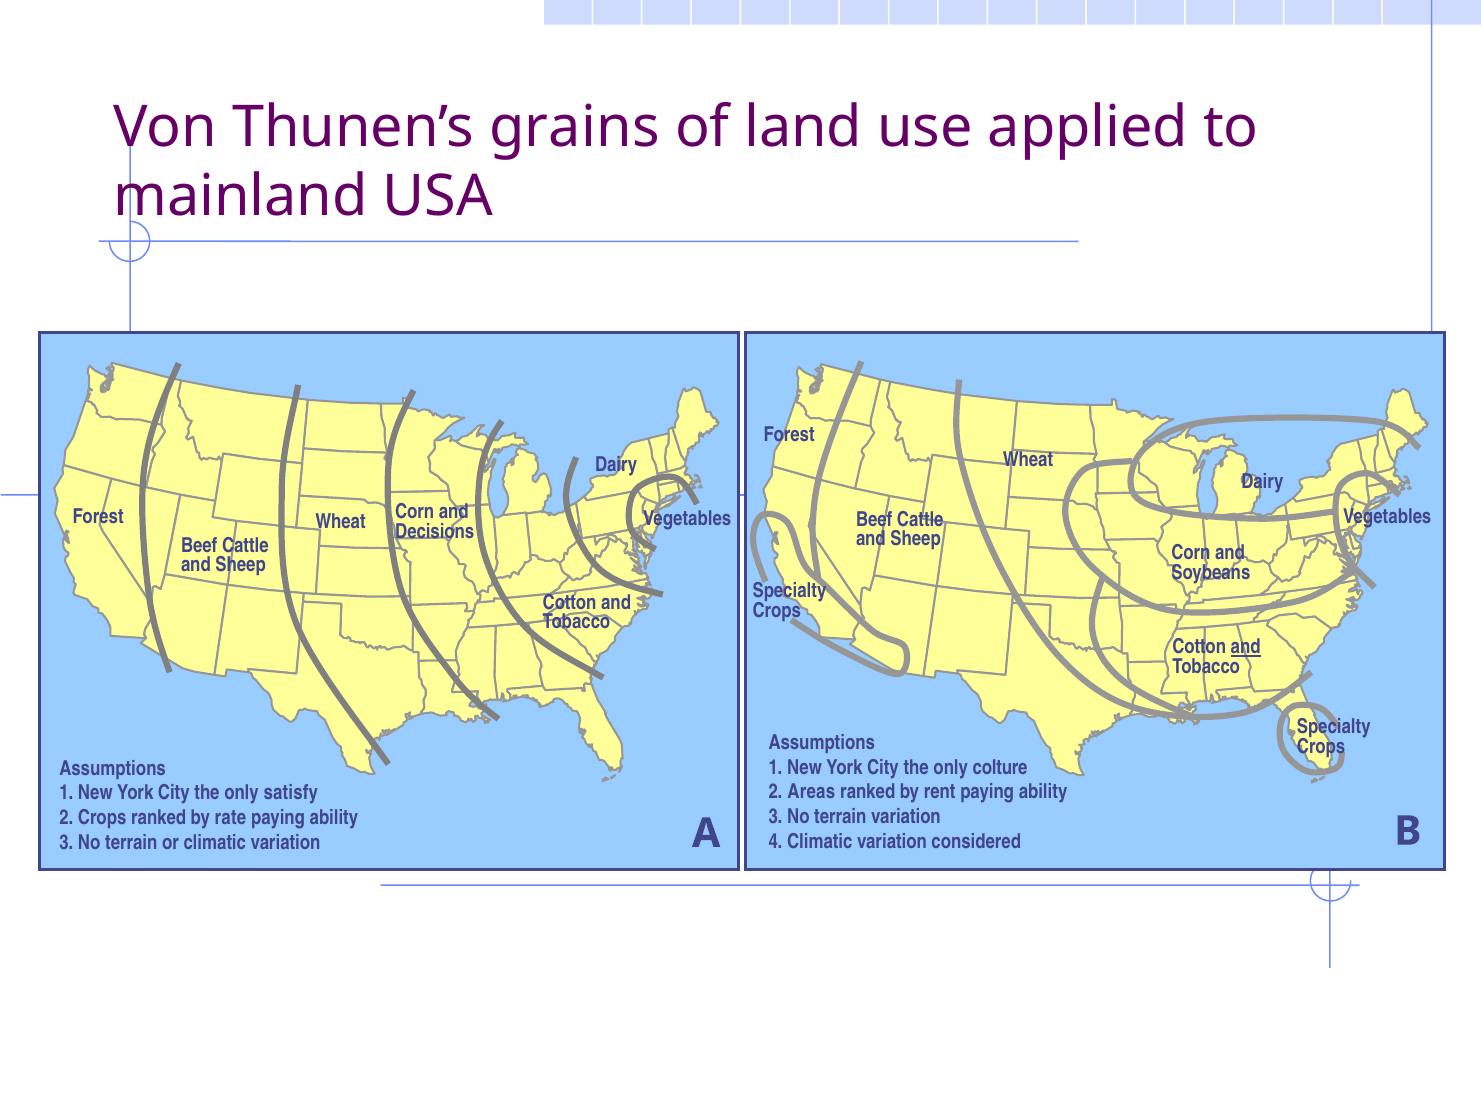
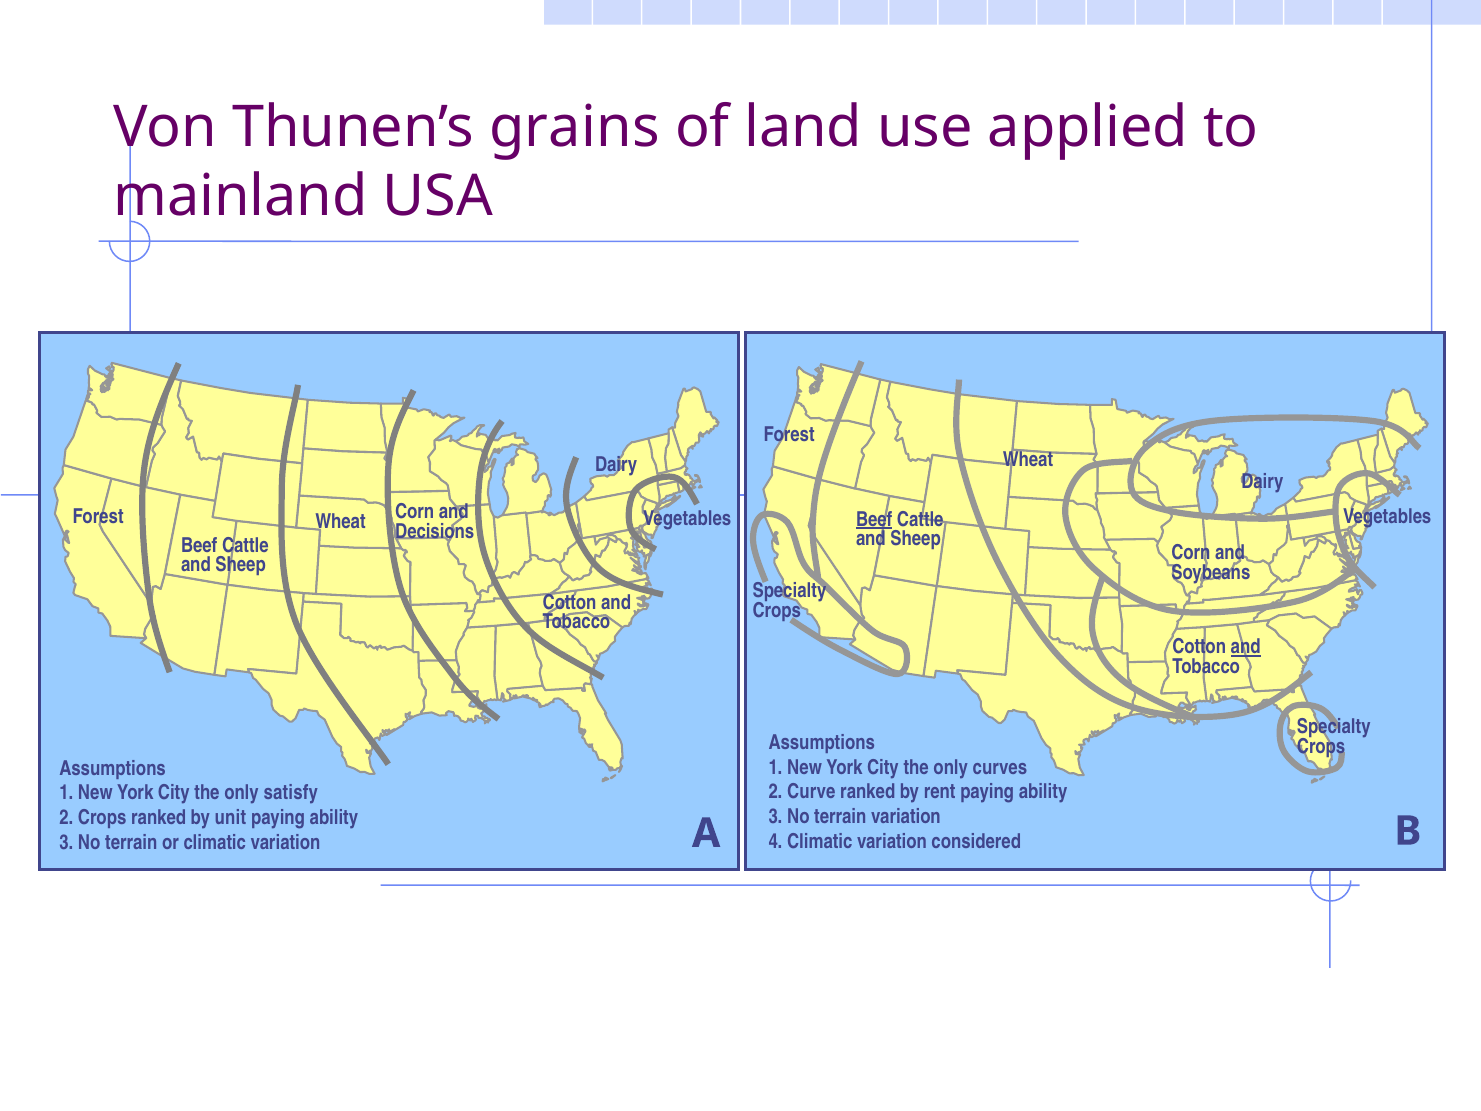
Beef underline: none -> present (874, 519)
colture: colture -> curves (1000, 767)
Areas: Areas -> Curve (811, 792)
rate: rate -> unit (230, 818)
